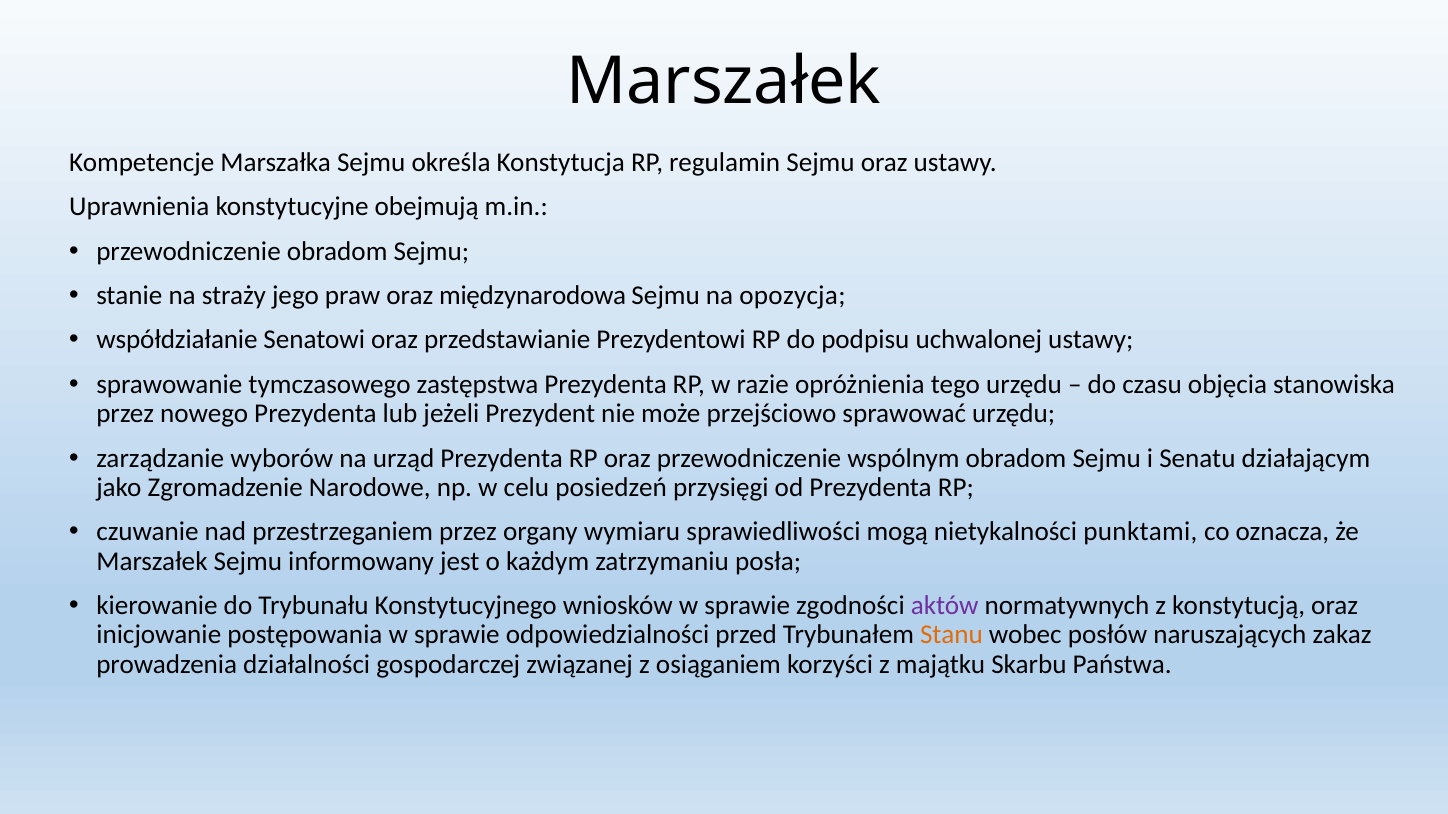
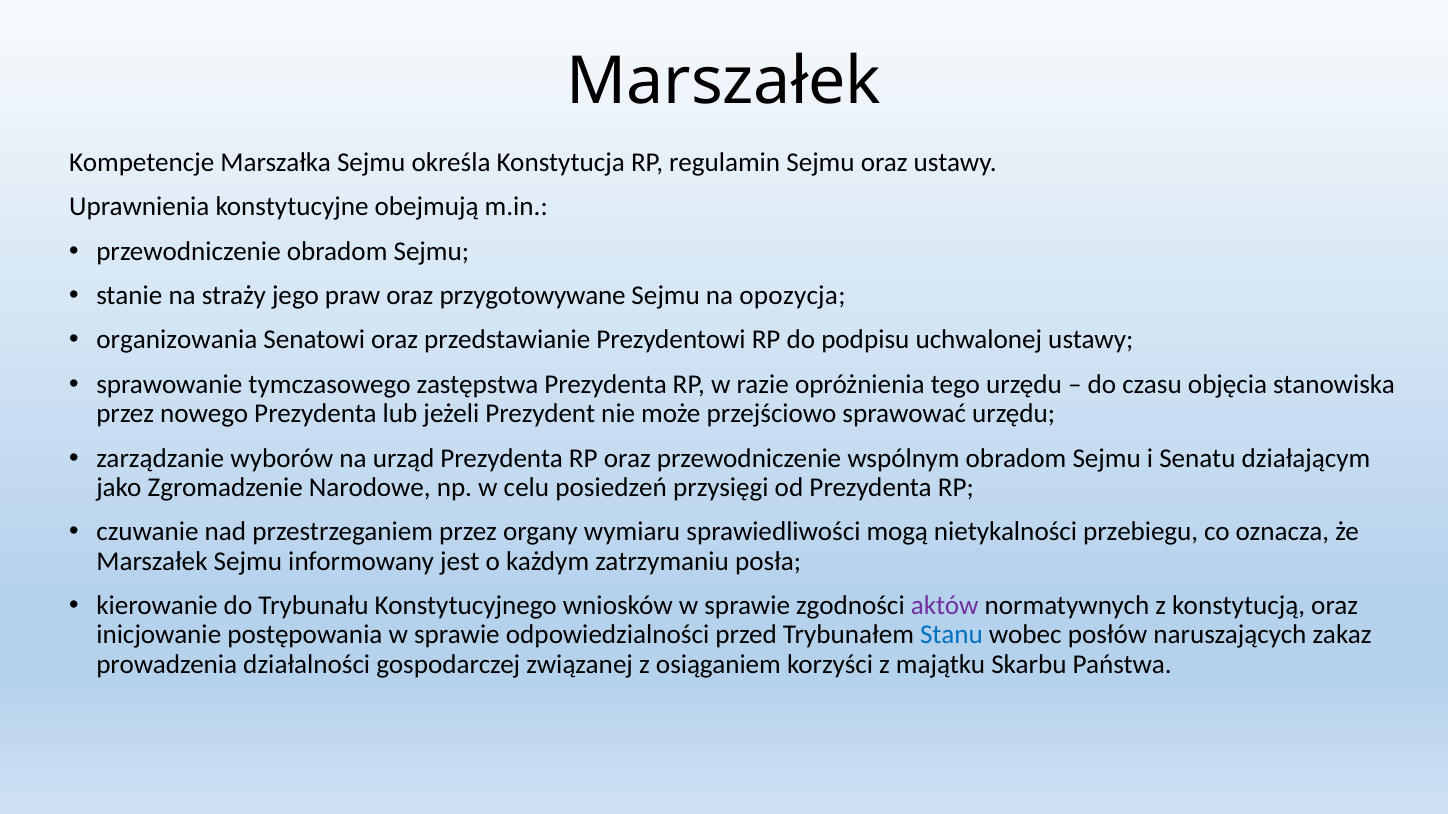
międzynarodowa: międzynarodowa -> przygotowywane (533, 296)
współdziałanie: współdziałanie -> organizowania (177, 340)
punktami: punktami -> przebiegu (1141, 532)
Stanu colour: orange -> blue (951, 635)
